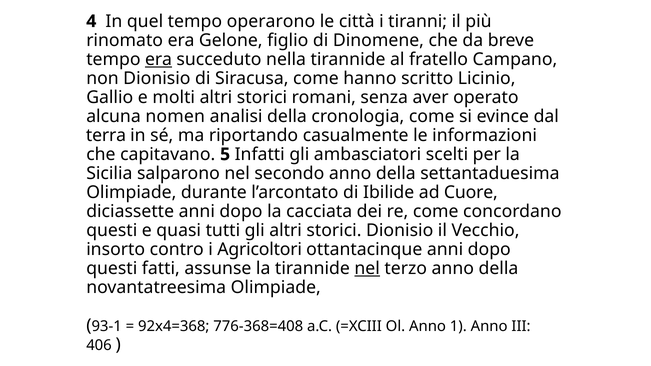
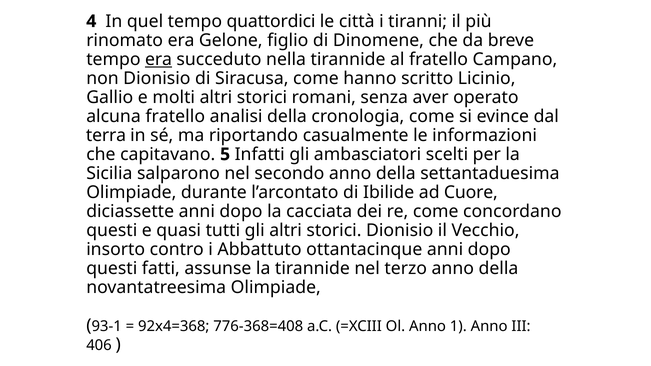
operarono: operarono -> quattordici (271, 21)
alcuna nomen: nomen -> fratello (175, 116)
Agricoltori: Agricoltori -> Abbattuto (260, 250)
nel underline: present -> none (367, 269)
